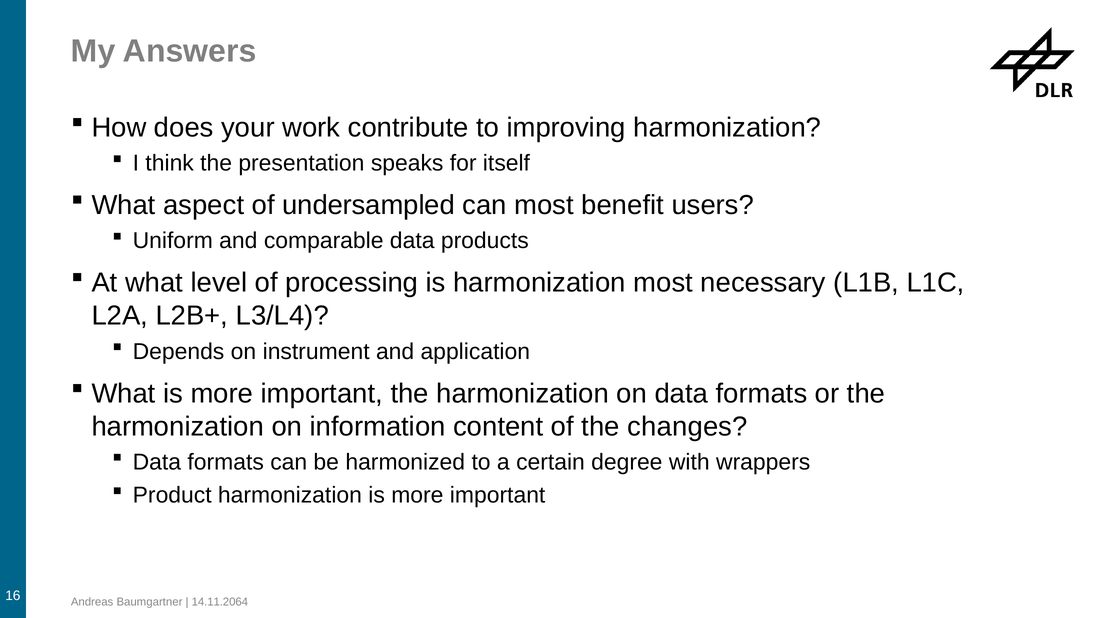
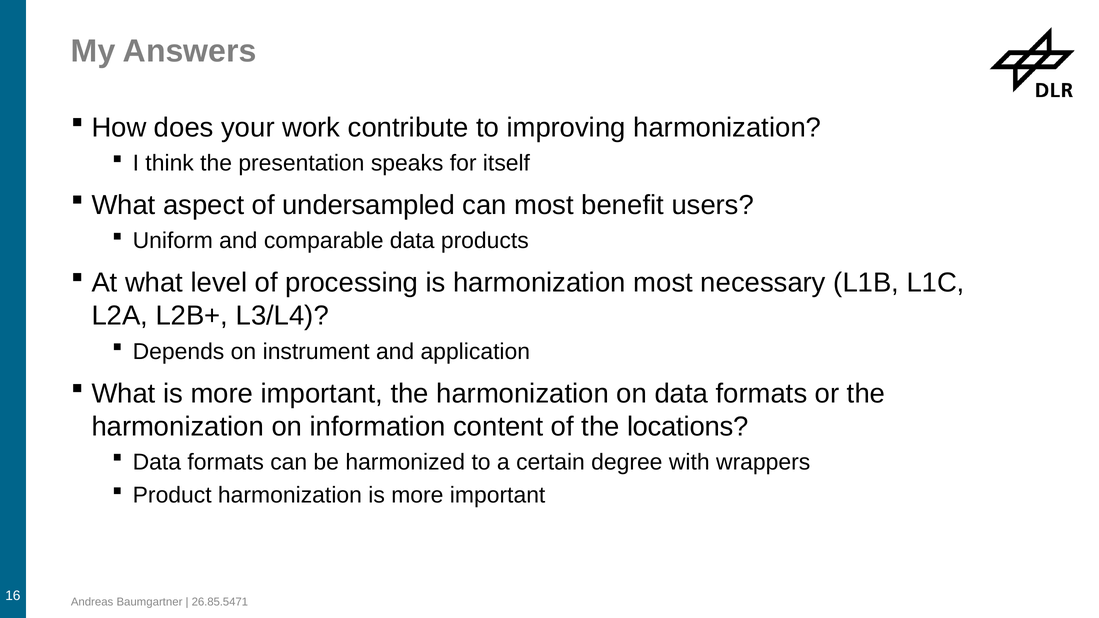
changes: changes -> locations (688, 427)
14.11.2064: 14.11.2064 -> 26.85.5471 (220, 602)
